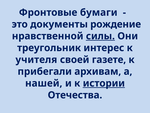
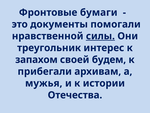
рождение: рождение -> помогали (116, 24)
учителя: учителя -> запахом (36, 59)
газете: газете -> будем (109, 59)
нашей: нашей -> мужья (44, 83)
истории underline: present -> none (104, 83)
